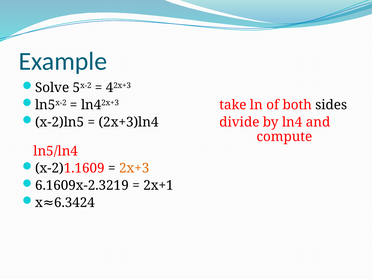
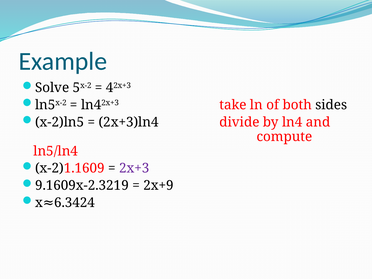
2x+3 colour: orange -> purple (134, 168)
6.1609x-2.3219: 6.1609x-2.3219 -> 9.1609x-2.3219 (82, 185)
2x+1: 2x+1 -> 2x+9 (158, 185)
